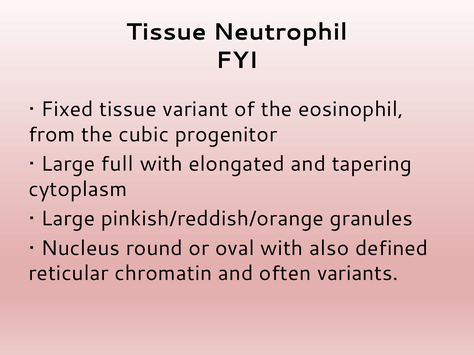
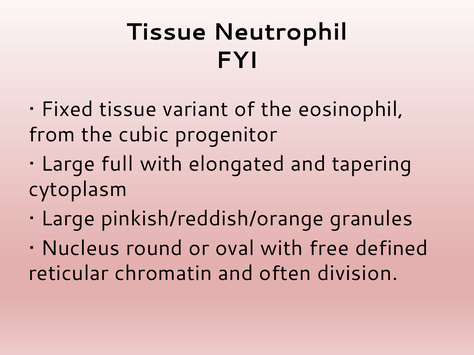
also: also -> free (329, 248)
variants: variants -> division (358, 274)
